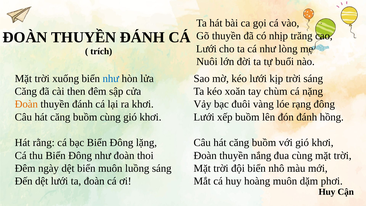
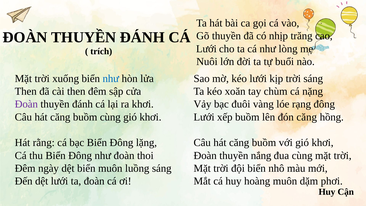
Căng: Căng -> Then (26, 91)
Đoàn colour: orange -> purple (26, 104)
đón đánh: đánh -> căng (307, 117)
